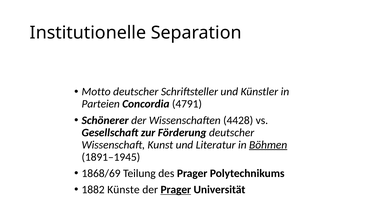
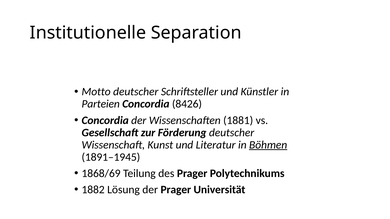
4791: 4791 -> 8426 (187, 104)
Schönerer: Schönerer -> Concordia (105, 120)
4428: 4428 -> 1881 (238, 120)
Künste: Künste -> Lösung (123, 190)
Prager underline: present -> none (176, 190)
